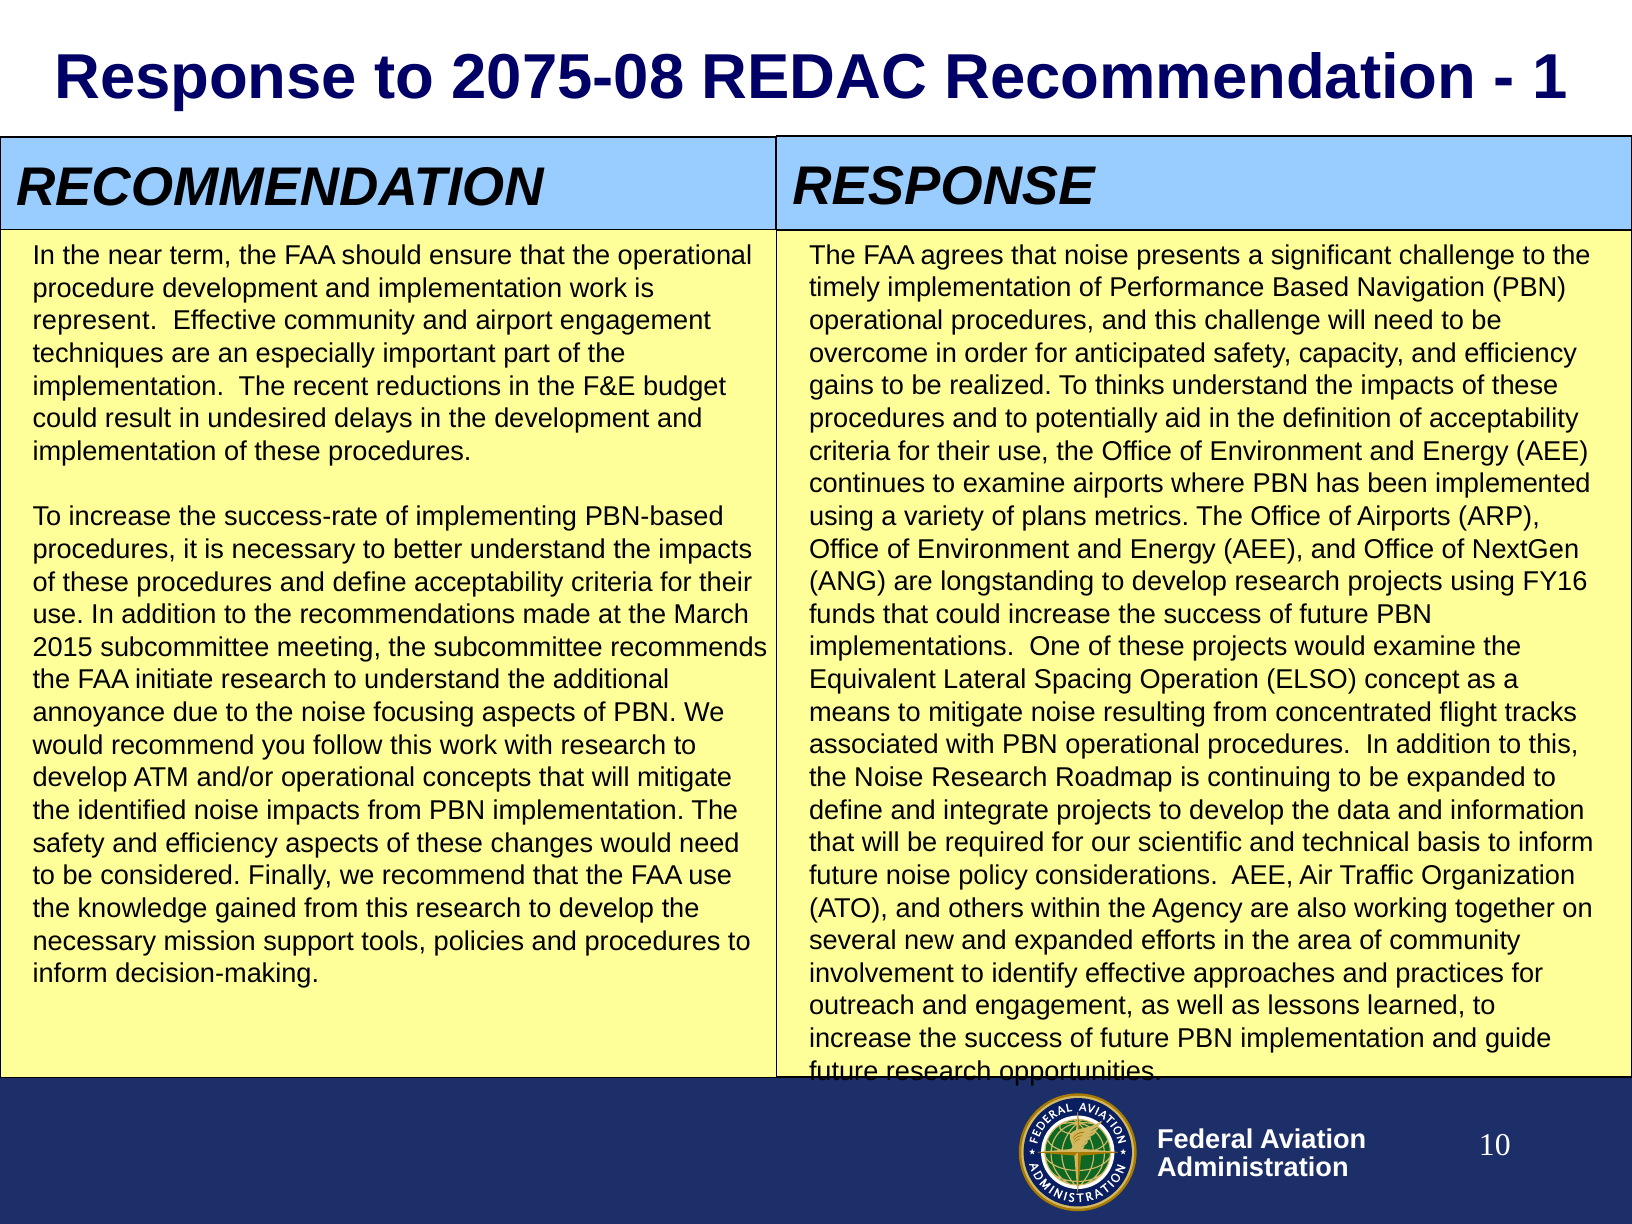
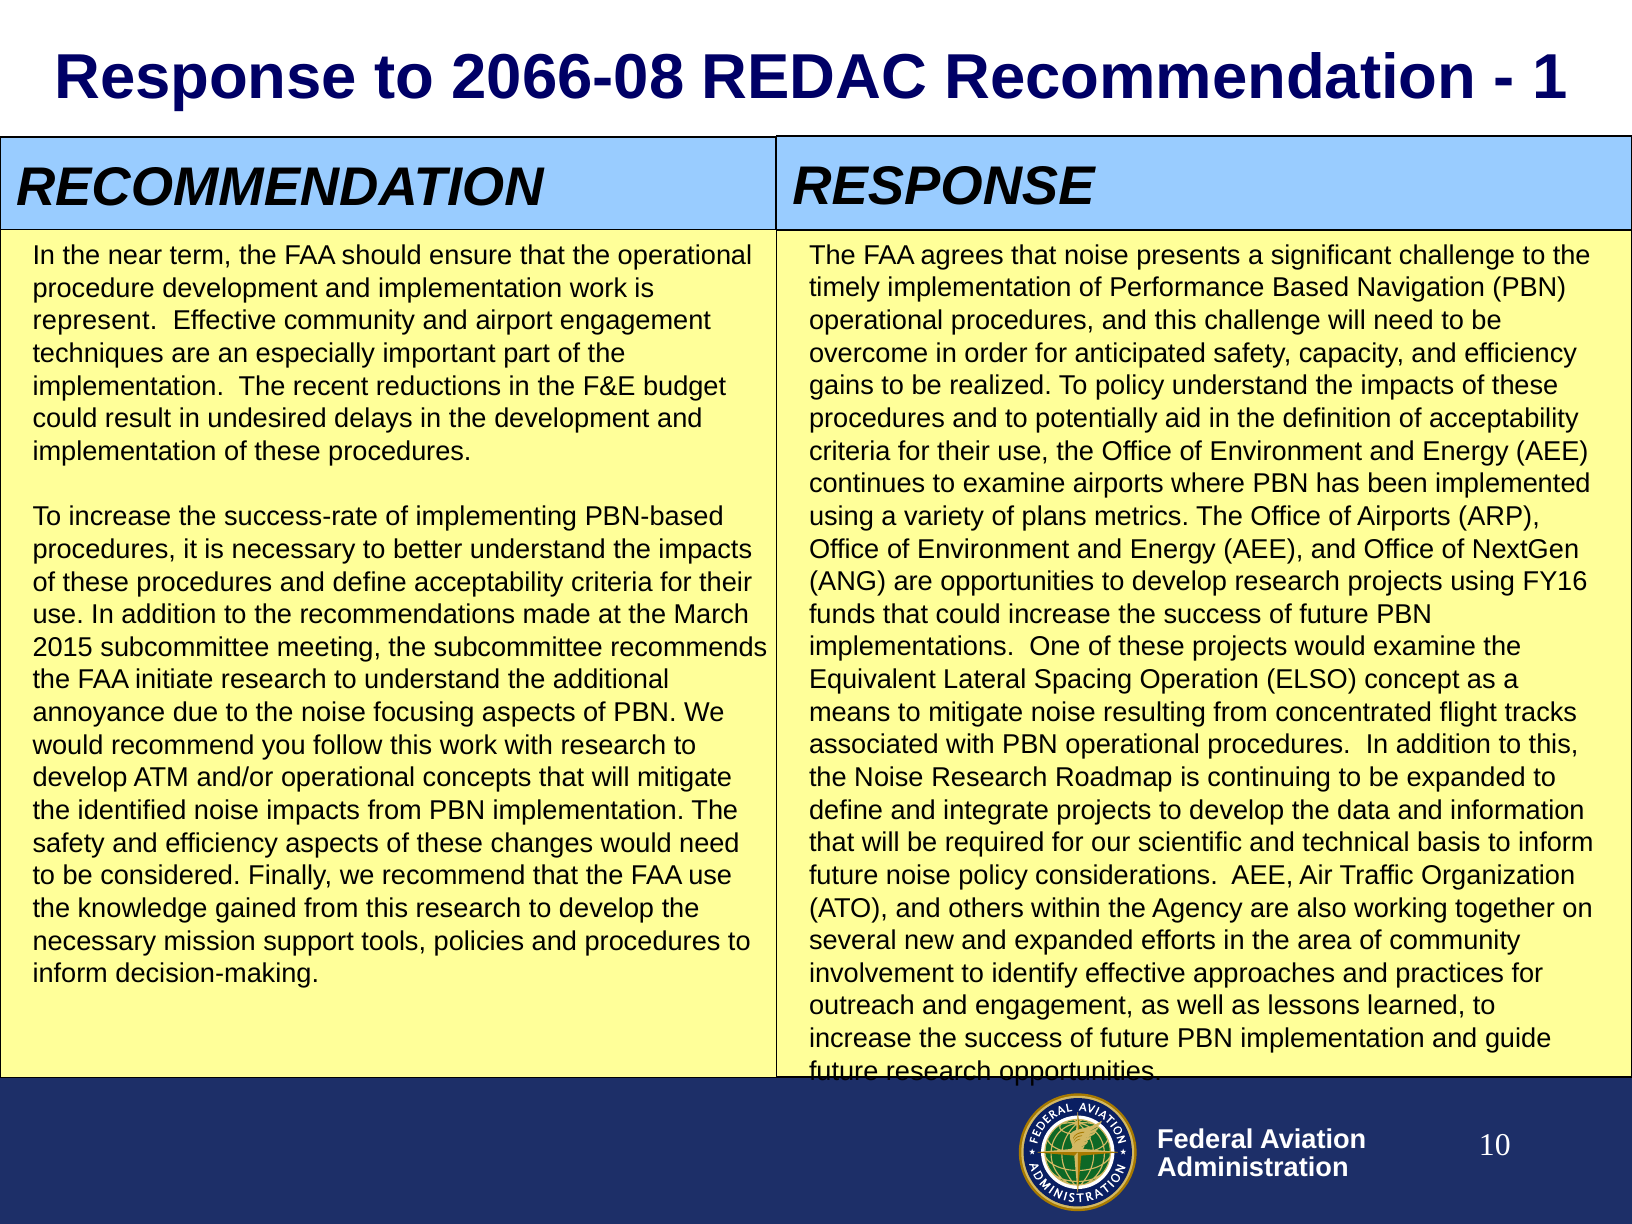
2075-08: 2075-08 -> 2066-08 (568, 78)
To thinks: thinks -> policy (1130, 386)
are longstanding: longstanding -> opportunities (1017, 582)
